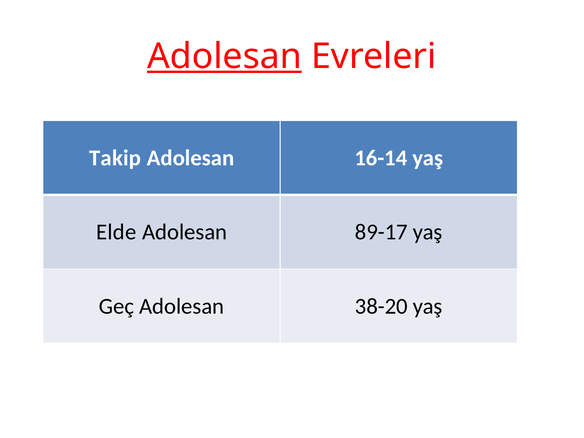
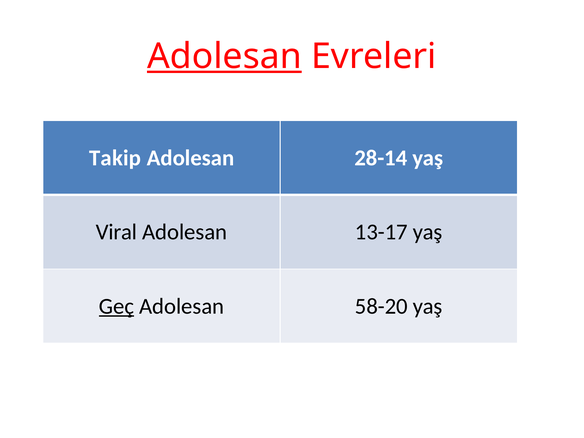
16-14: 16-14 -> 28-14 (381, 158)
Elde: Elde -> Viral (117, 232)
89-17: 89-17 -> 13-17 (381, 232)
Geç underline: none -> present (116, 306)
38-20: 38-20 -> 58-20 (381, 306)
